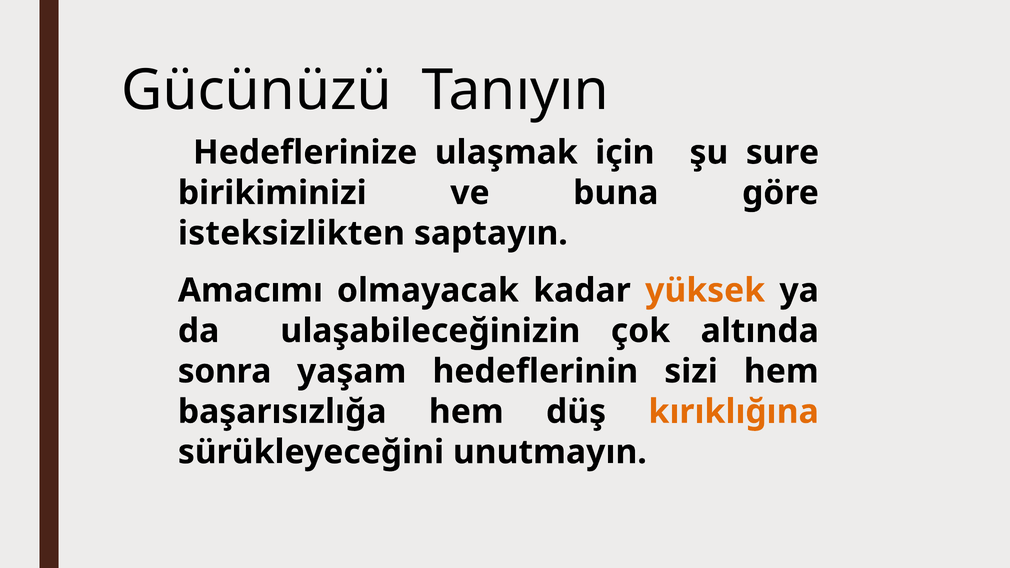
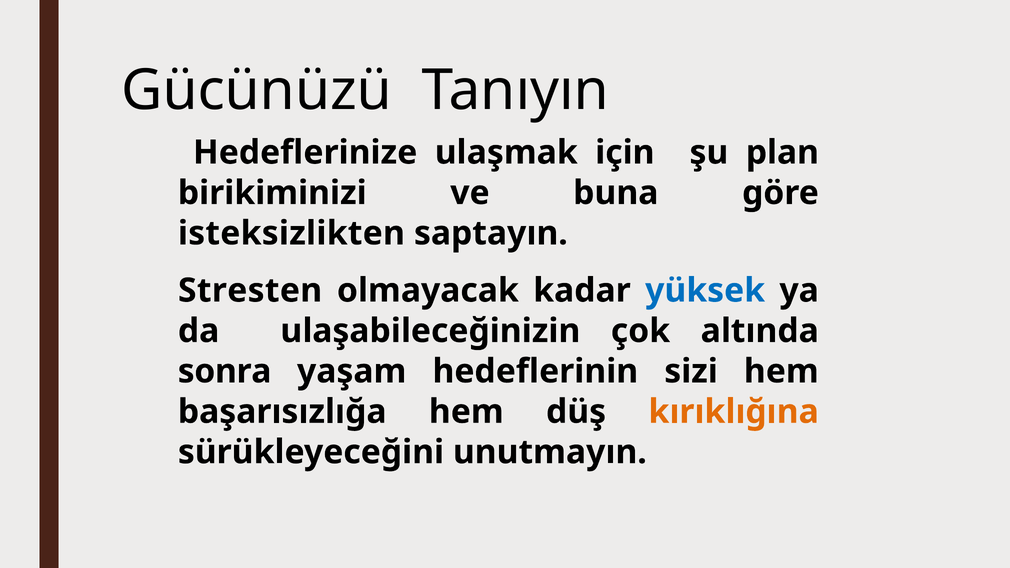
sure: sure -> plan (782, 153)
Amacımı: Amacımı -> Stresten (250, 291)
yüksek colour: orange -> blue (705, 291)
